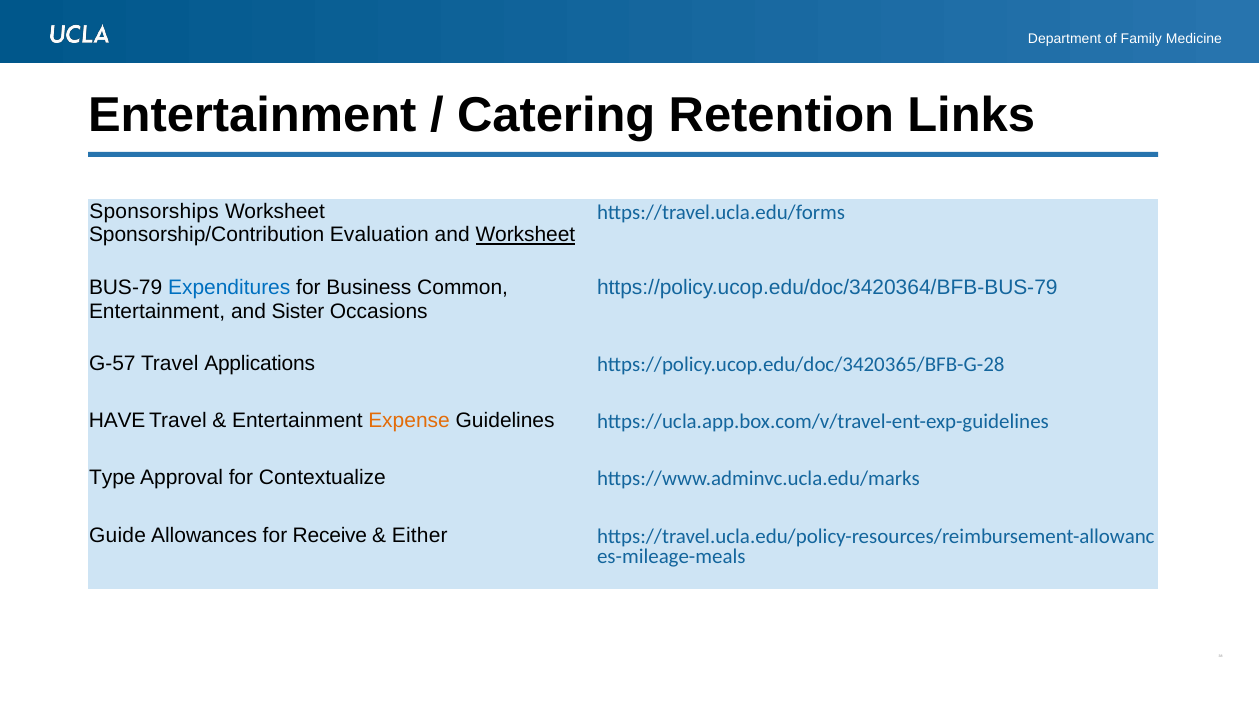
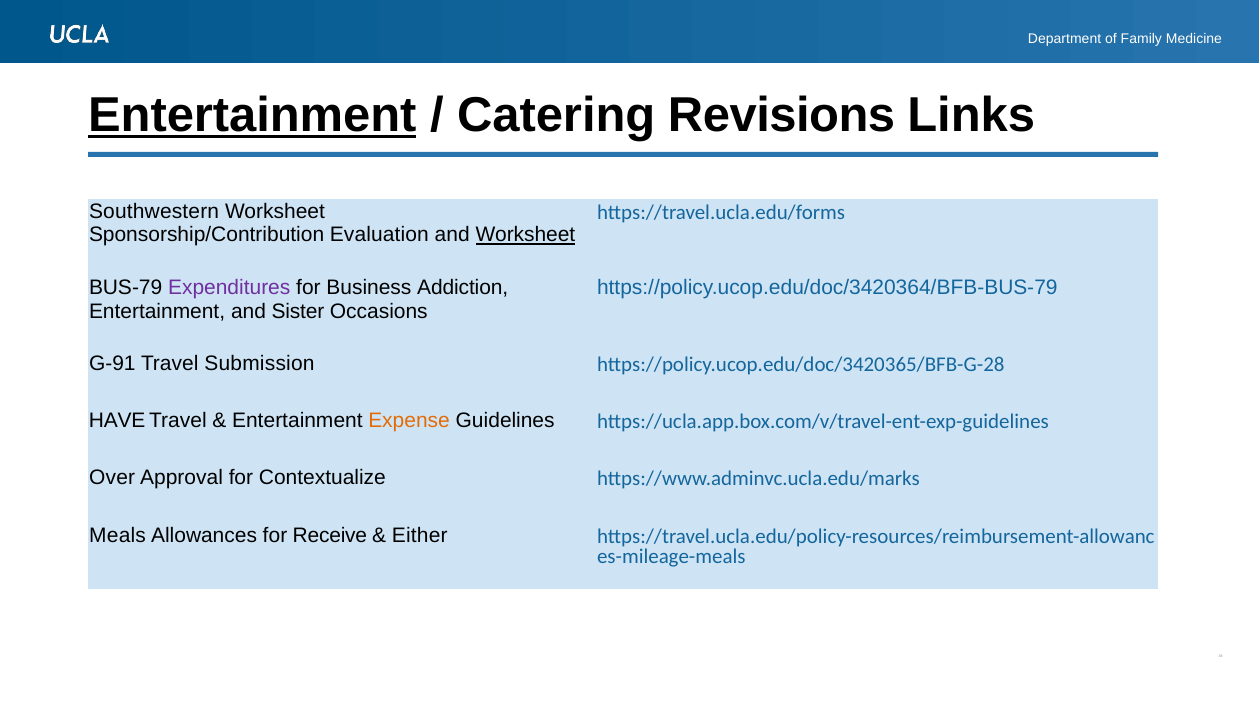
Entertainment underline: none -> present (252, 115)
Retention: Retention -> Revisions (782, 115)
Sponsorships: Sponsorships -> Southwestern (154, 212)
Expenditures colour: blue -> purple (229, 288)
Common: Common -> Addiction (463, 288)
G-57: G-57 -> G-91 (112, 364)
Applications: Applications -> Submission (259, 364)
Type: Type -> Over (112, 478)
Guide: Guide -> Meals (118, 536)
